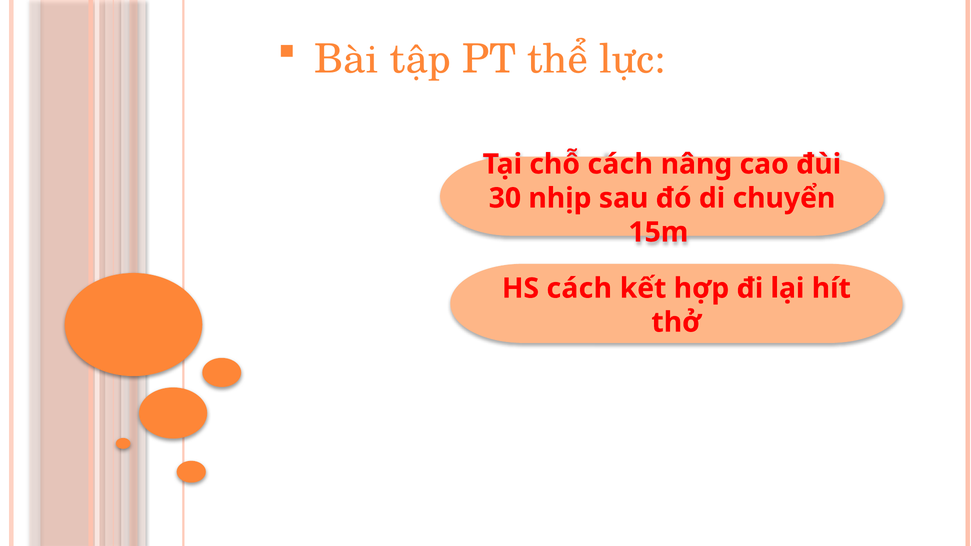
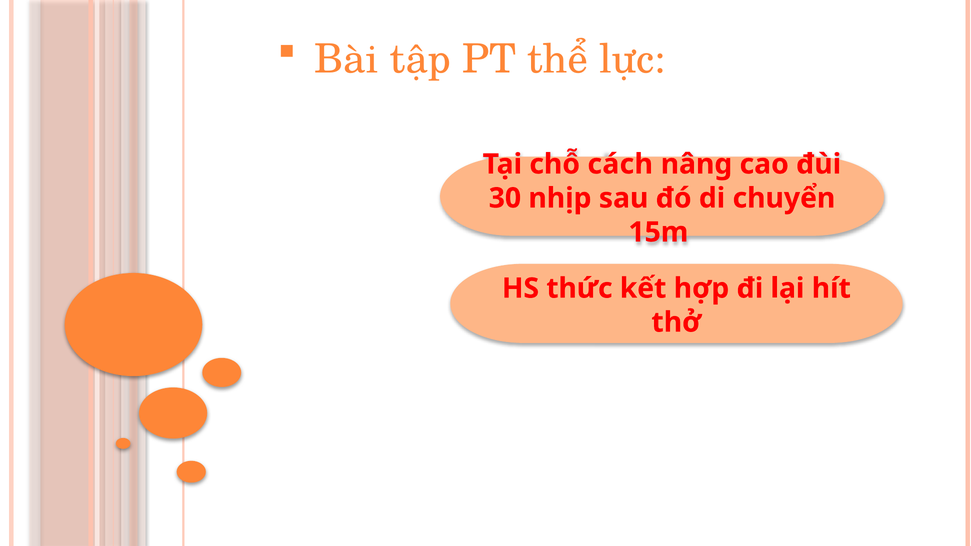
HS cách: cách -> thức (579, 288)
